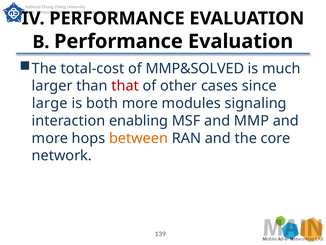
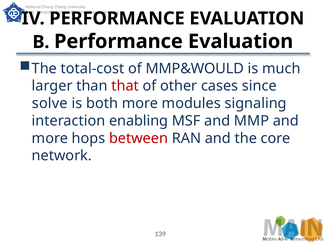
MMP&SOLVED: MMP&SOLVED -> MMP&WOULD (195, 68)
large: large -> solve (50, 103)
between colour: orange -> red (139, 138)
